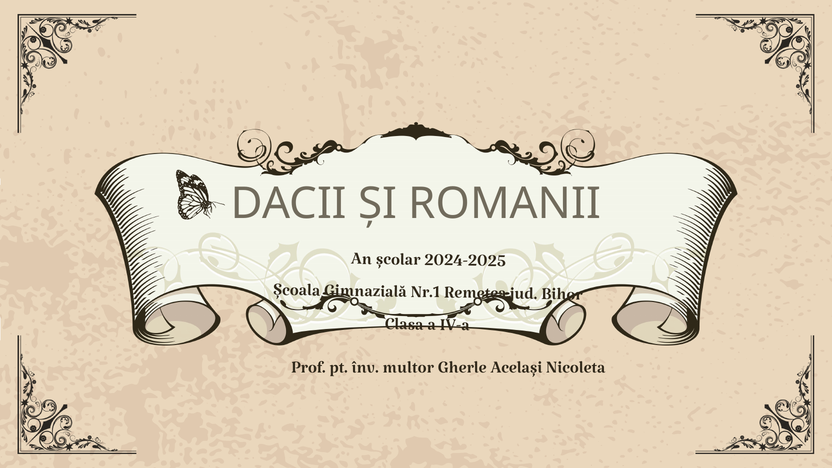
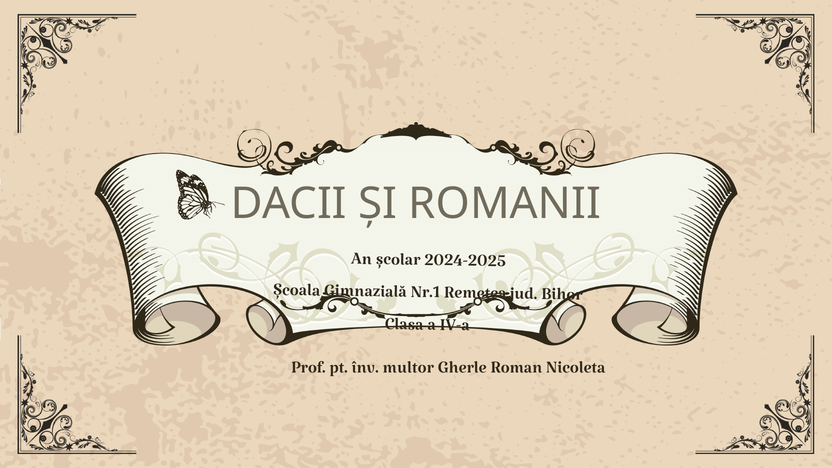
Același: Același -> Roman (516, 365)
